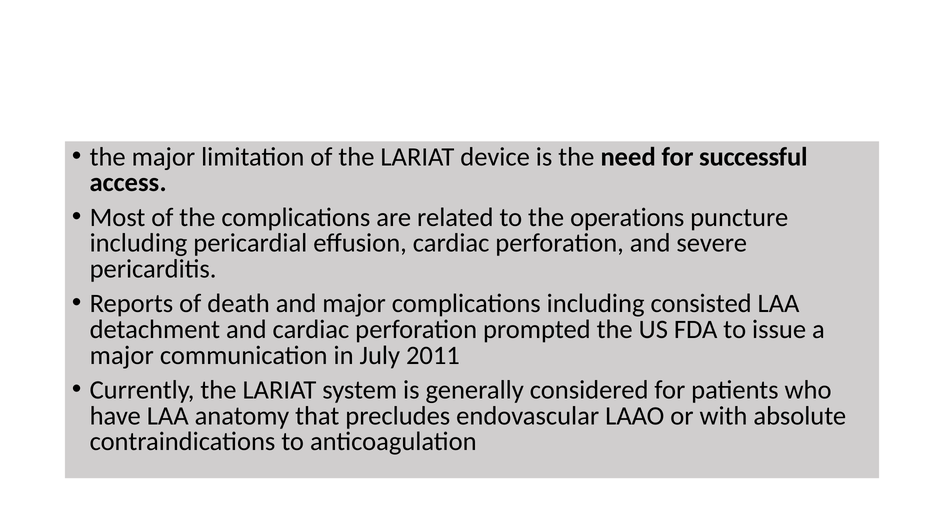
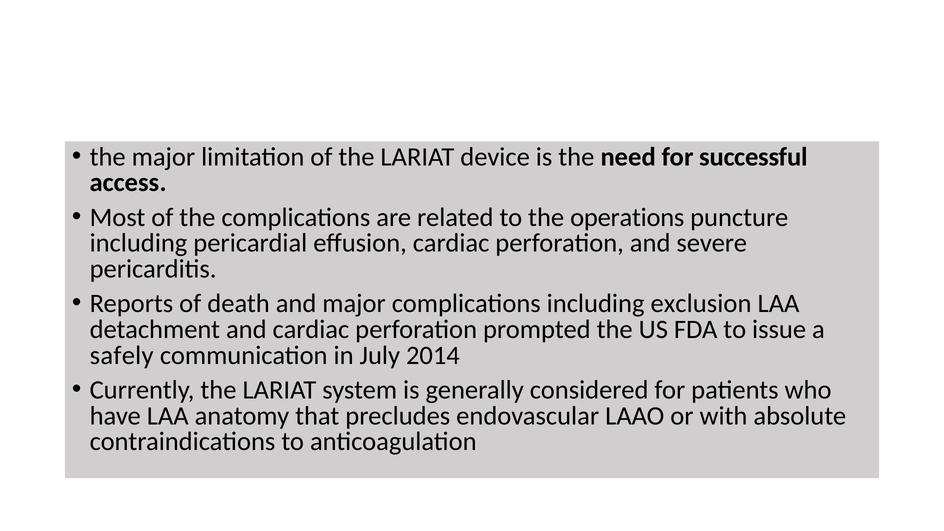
consisted: consisted -> exclusion (701, 304)
major: major -> safely (122, 355)
2011: 2011 -> 2014 (433, 355)
